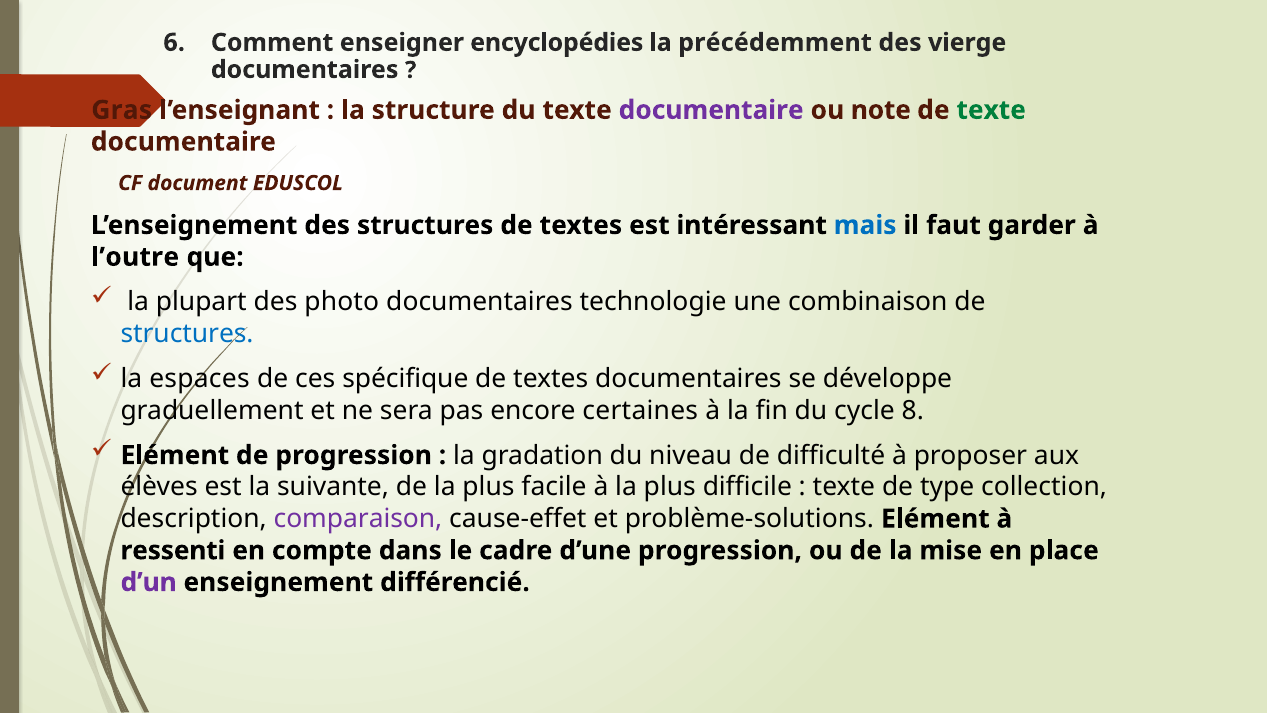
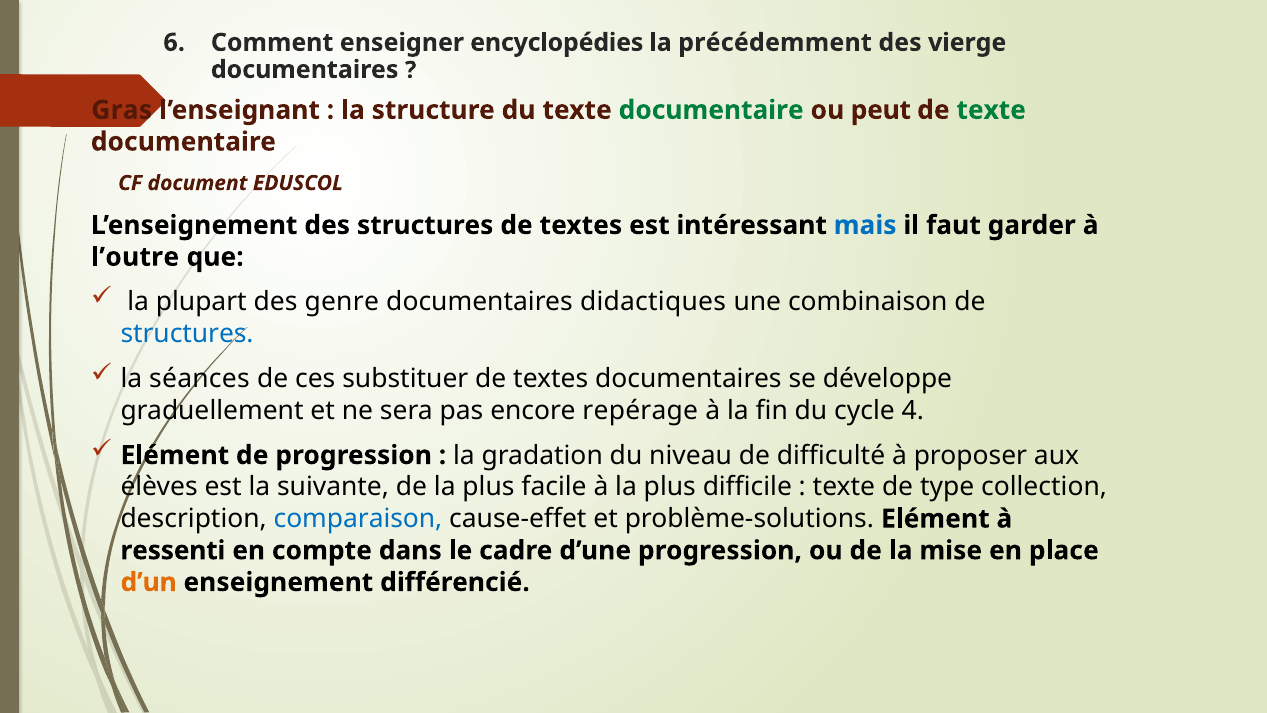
documentaire colour: purple -> green (711, 110)
note: note -> peut (881, 110)
photo: photo -> genre (342, 302)
technologie: technologie -> didactiques (653, 302)
espaces: espaces -> séances (199, 378)
spécifique: spécifique -> substituer (405, 378)
certaines: certaines -> repérage (640, 410)
8: 8 -> 4 (913, 410)
comparaison colour: purple -> blue (358, 519)
d’un colour: purple -> orange (149, 582)
